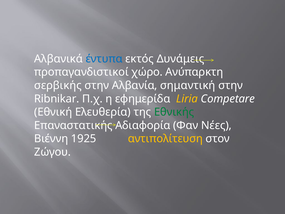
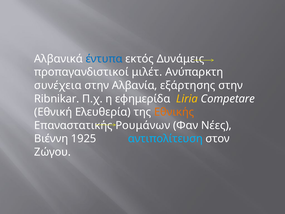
χώρο: χώρο -> μιλέτ (147, 72)
σερβικής: σερβικής -> συνέχεια (58, 85)
σημαντική: σημαντική -> εξάρτησης (188, 85)
Εθνικής colour: green -> orange (174, 112)
Αδιαφορία: Αδιαφορία -> Ρουμάνων (143, 125)
αντιπολίτευση colour: yellow -> light blue (165, 139)
